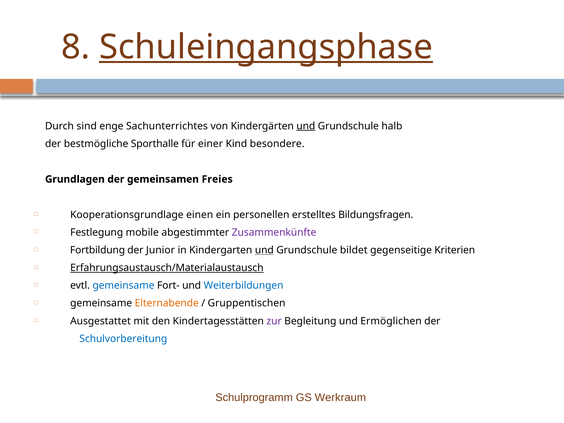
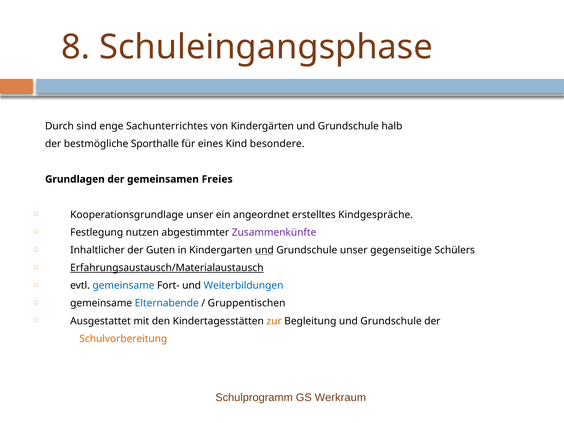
Schuleingangsphase underline: present -> none (266, 47)
und underline: present -> none (306, 126)
einer: einer -> eines (211, 144)
Kooperationsgrundlage einen: einen -> unser (200, 215)
personellen: personellen -> angeordnet (261, 215)
Bildungsfragen: Bildungsfragen -> Kindgespräche (376, 215)
mobile: mobile -> nutzen (142, 232)
Fortbildung: Fortbildung -> Inhaltlicher (97, 250)
Junior: Junior -> Guten (161, 250)
Grundschule bildet: bildet -> unser (354, 250)
Kriterien: Kriterien -> Schülers (455, 250)
Elternabende colour: orange -> blue (167, 303)
zur colour: purple -> orange (274, 321)
Begleitung und Ermöglichen: Ermöglichen -> Grundschule (391, 321)
Schulvorbereitung colour: blue -> orange (123, 339)
